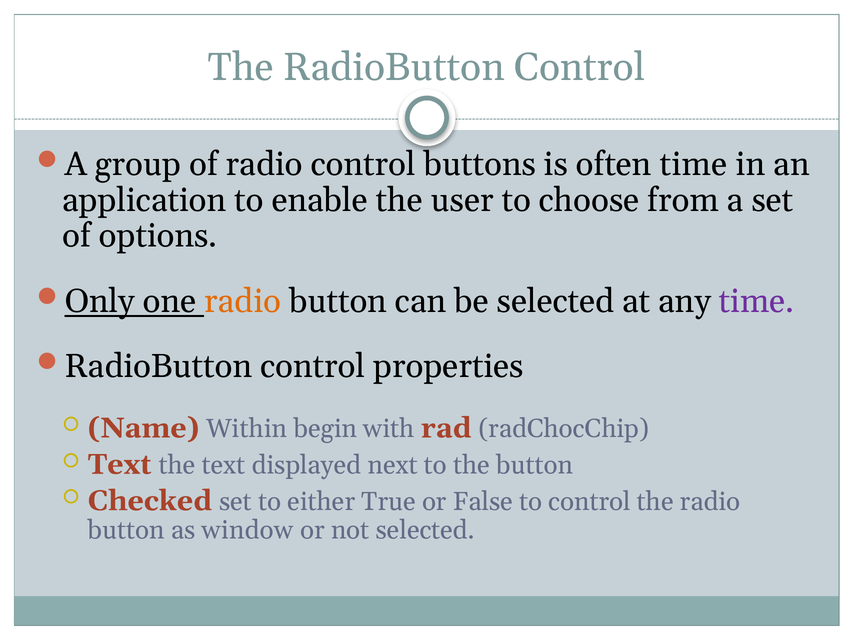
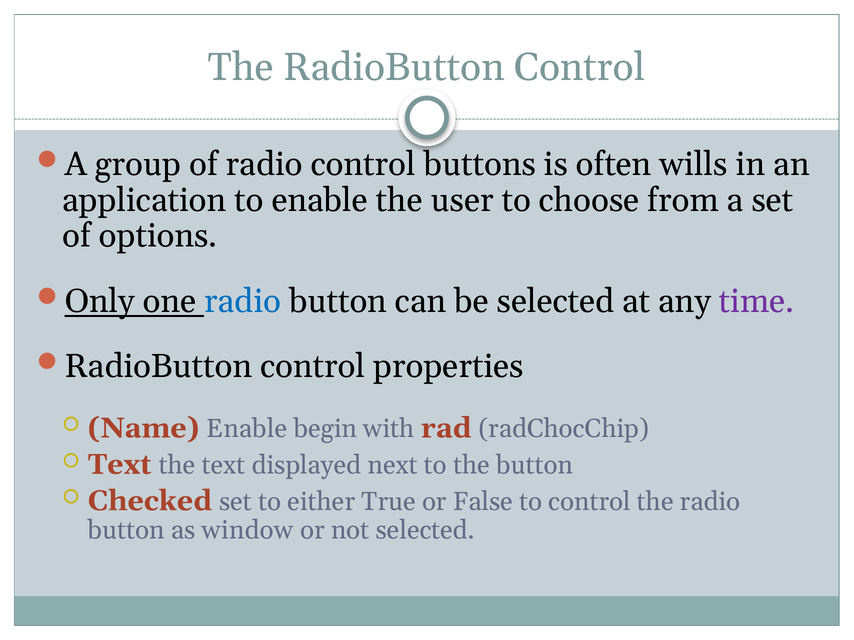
often time: time -> wills (694, 165)
radio colour: orange -> blue (243, 301)
Name Within: Within -> Enable (247, 429)
